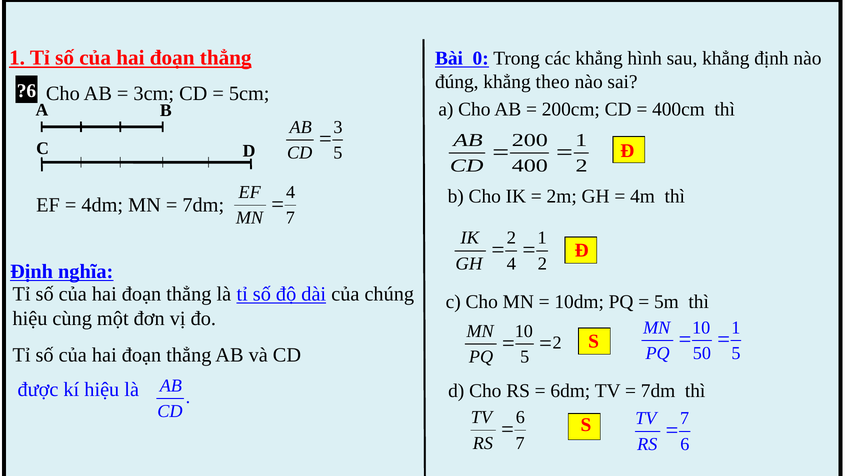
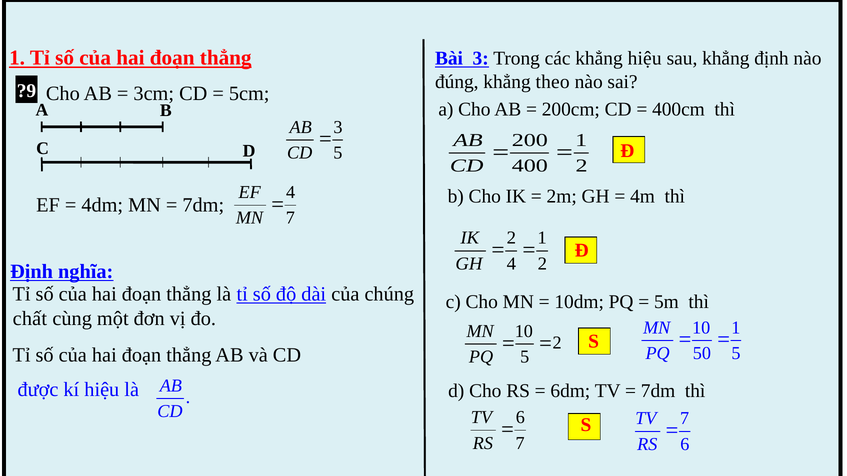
Bài 0: 0 -> 3 (481, 58)
khẳng hình: hình -> hiệu (645, 58)
?6: ?6 -> ?9 (26, 91)
hiệu: hiệu -> chất (30, 319)
